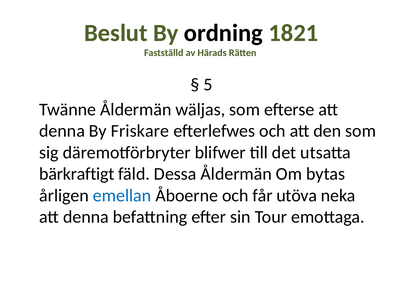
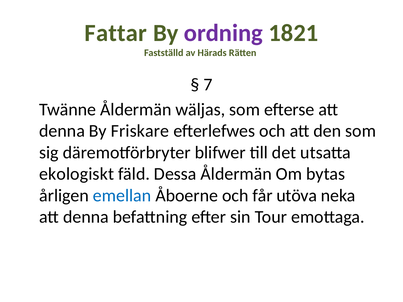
Beslut: Beslut -> Fattar (116, 33)
ordning colour: black -> purple (223, 33)
5: 5 -> 7 (208, 85)
bärkraftigt: bärkraftigt -> ekologiskt (77, 174)
